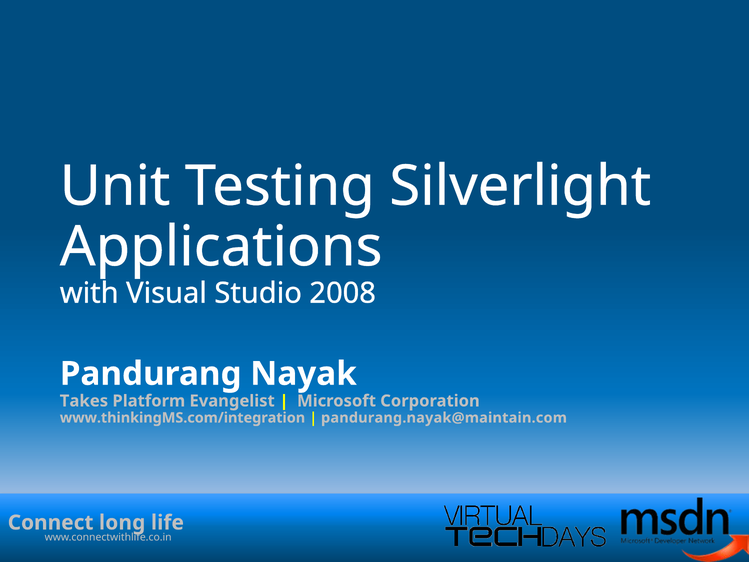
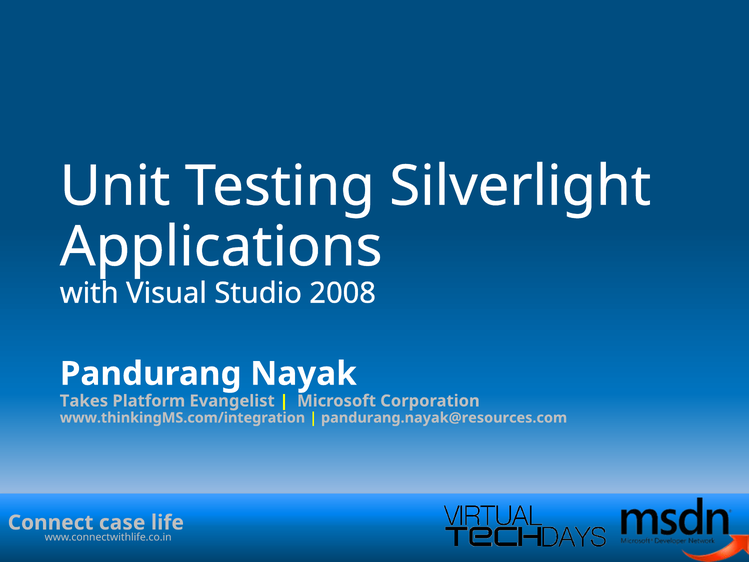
pandurang.nayak@maintain.com: pandurang.nayak@maintain.com -> pandurang.nayak@resources.com (444, 418)
long: long -> case (122, 522)
